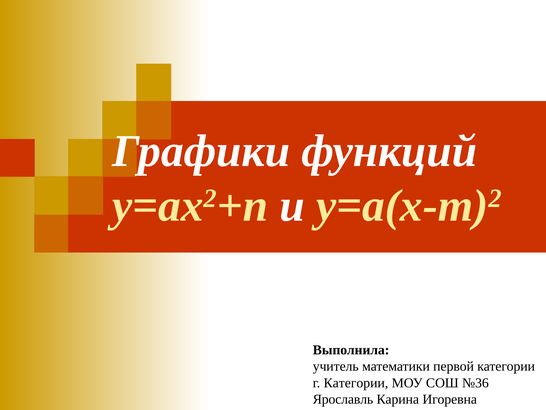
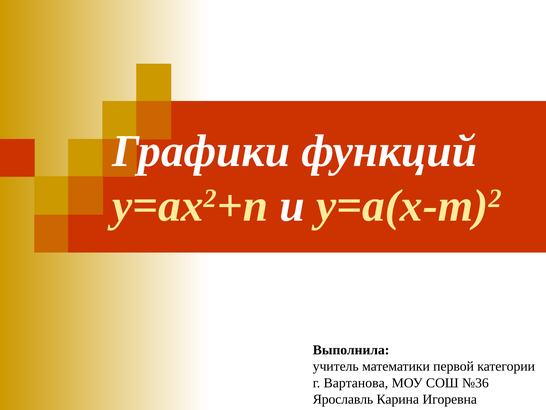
г Категории: Категории -> Вартанова (356, 382)
